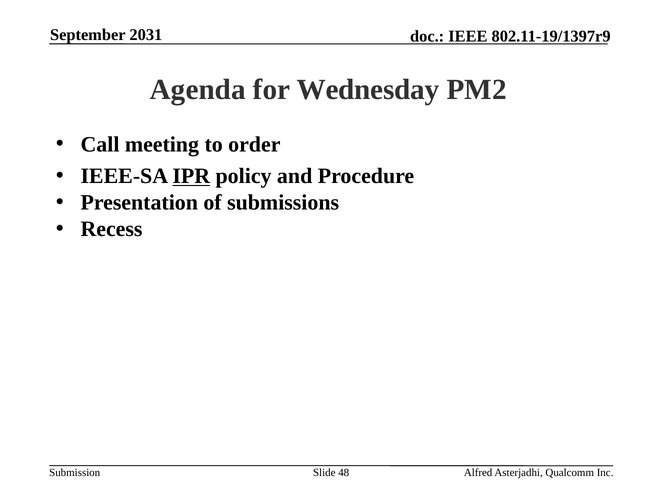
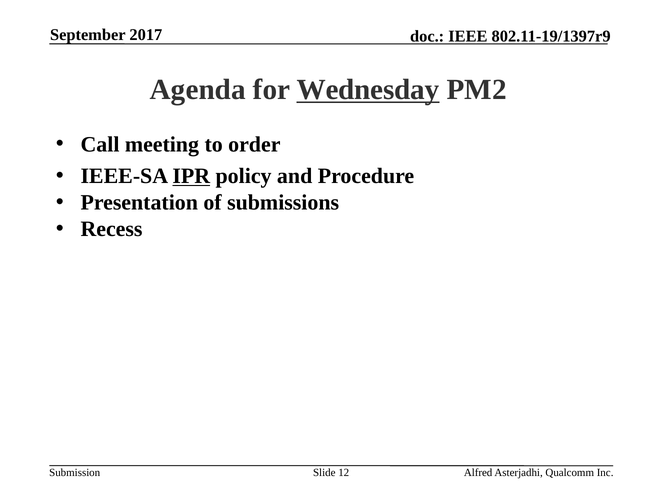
2031: 2031 -> 2017 (146, 35)
Wednesday underline: none -> present (368, 90)
48: 48 -> 12 (344, 473)
